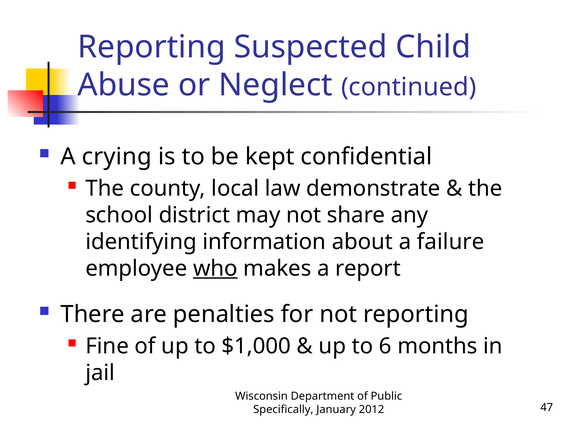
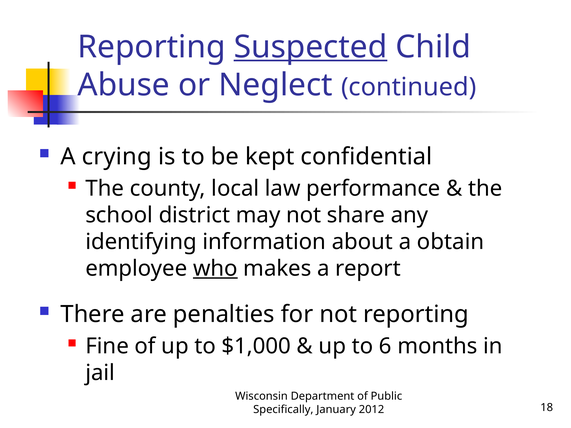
Suspected underline: none -> present (310, 47)
demonstrate: demonstrate -> performance (373, 189)
failure: failure -> obtain (451, 242)
47: 47 -> 18 (547, 408)
